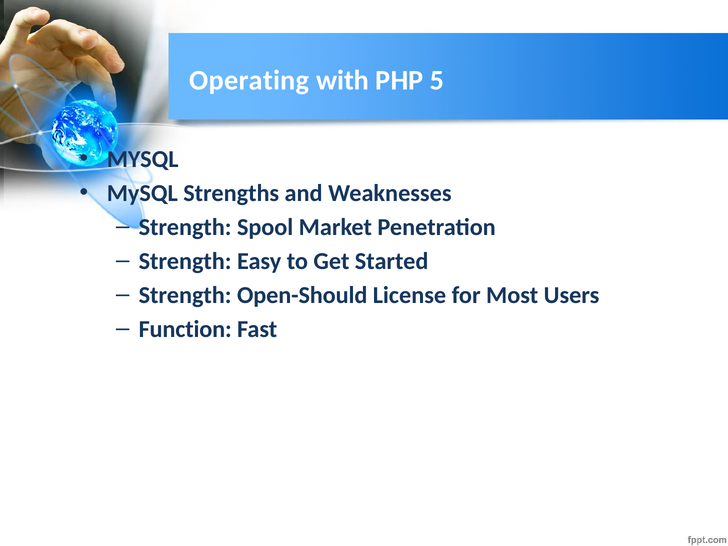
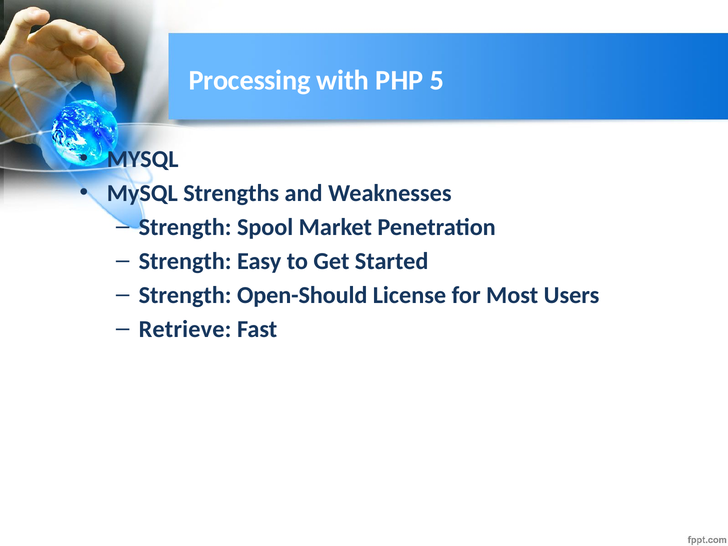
Operating: Operating -> Processing (249, 80)
Function: Function -> Retrieve (185, 329)
